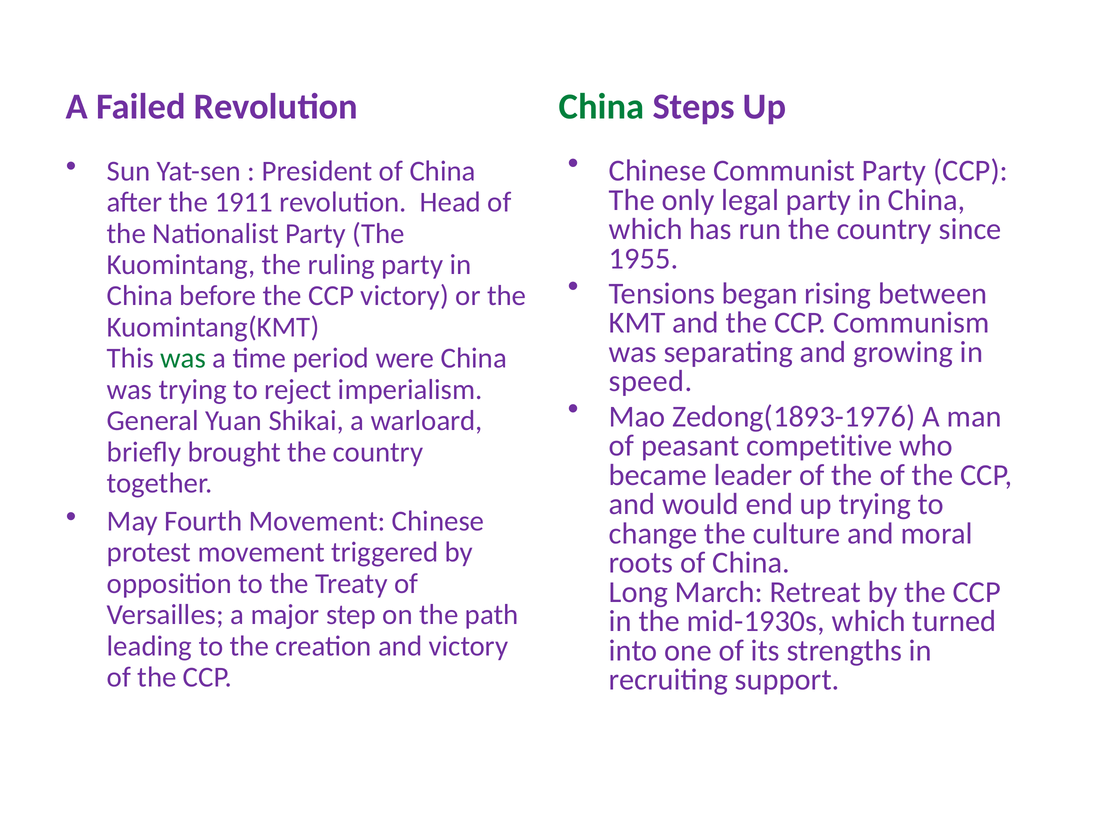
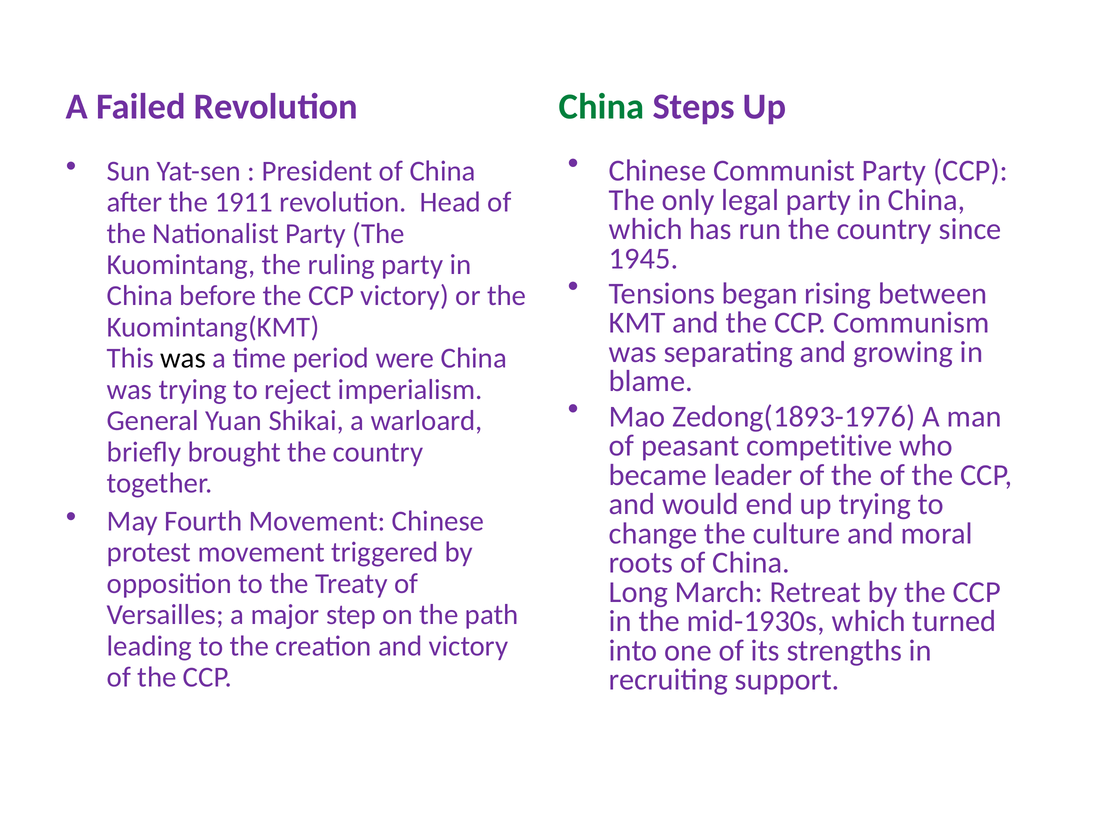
1955: 1955 -> 1945 (644, 259)
was colour: green -> black (183, 358)
speed: speed -> blame (651, 381)
